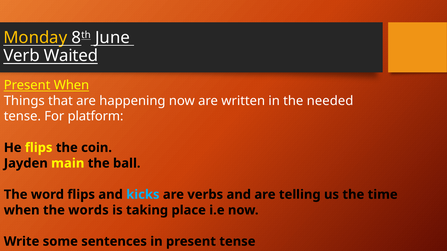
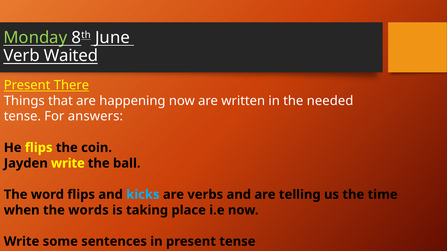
Monday colour: yellow -> light green (35, 38)
Present When: When -> There (71, 85)
platform: platform -> answers (95, 117)
Jayden main: main -> write (68, 164)
